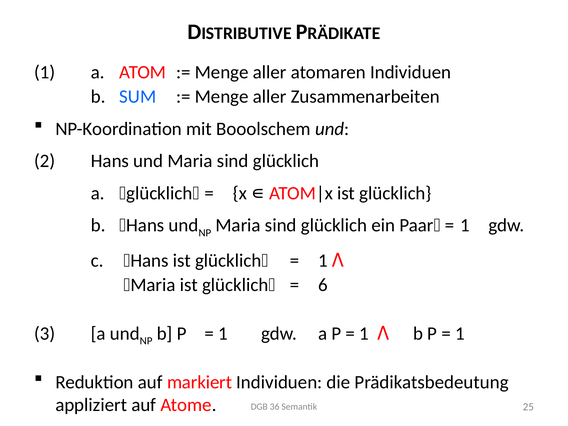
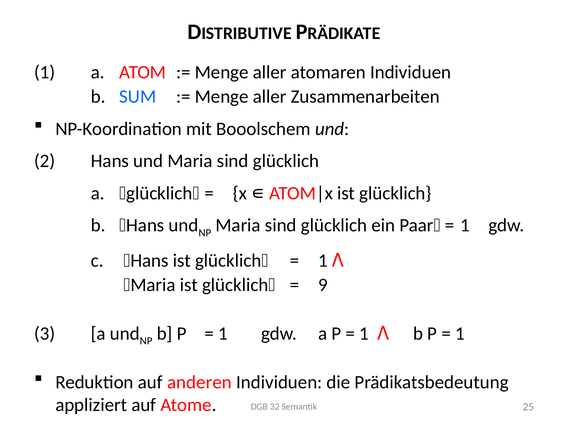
6: 6 -> 9 (323, 285)
markiert: markiert -> anderen (199, 382)
36: 36 -> 32 (275, 407)
